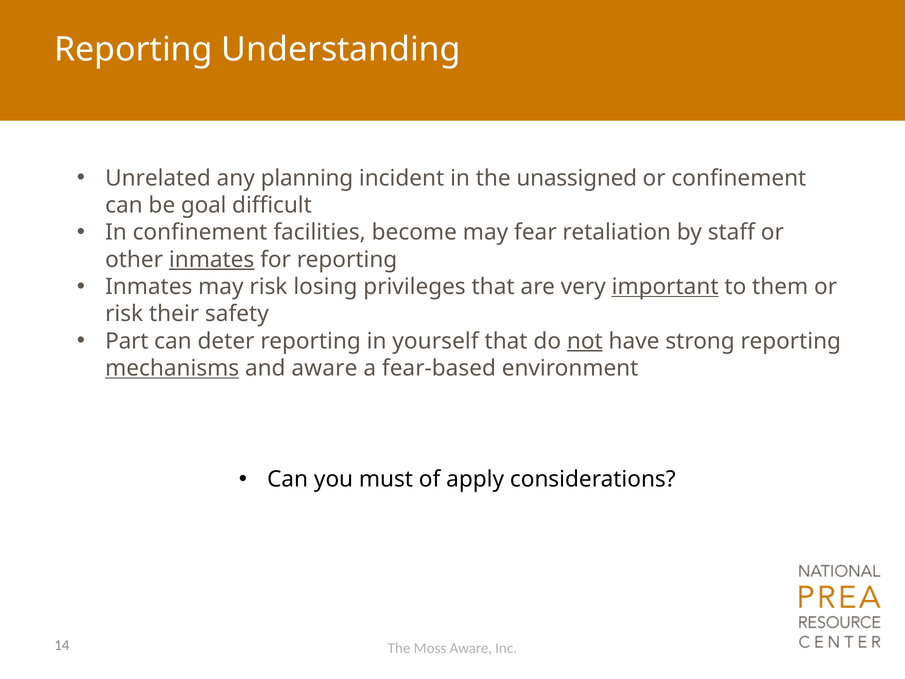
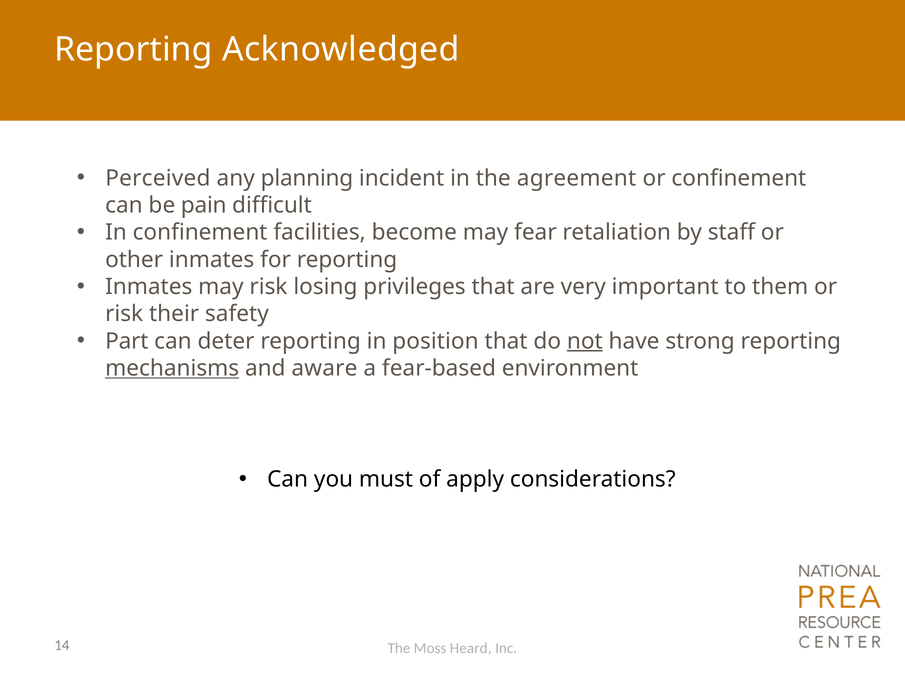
Understanding: Understanding -> Acknowledged (341, 50)
Unrelated: Unrelated -> Perceived (158, 178)
unassigned: unassigned -> agreement (577, 178)
goal: goal -> pain (204, 205)
inmates underline: present -> none (212, 260)
important underline: present -> none (665, 287)
yourself: yourself -> position (436, 341)
Moss Aware: Aware -> Heard (471, 648)
